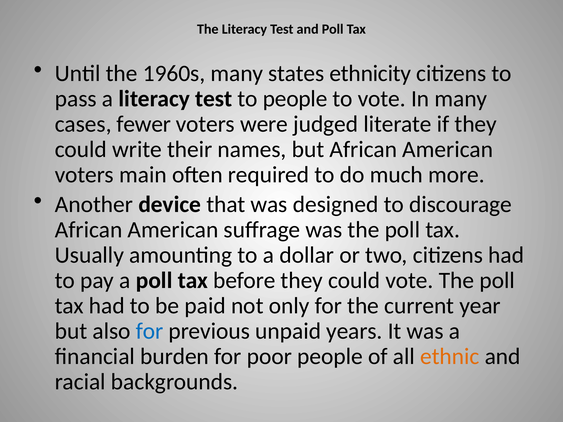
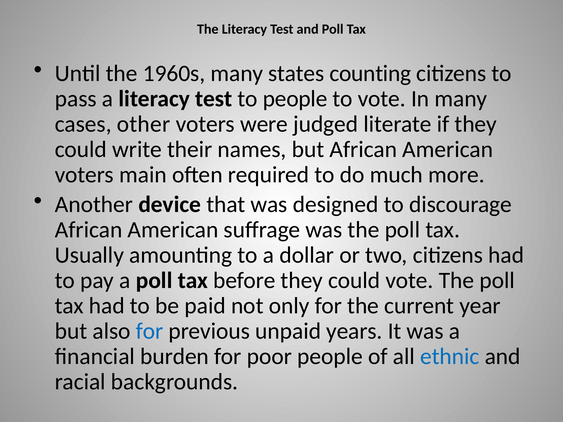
ethnicity: ethnicity -> counting (370, 73)
fewer: fewer -> other (144, 124)
ethnic colour: orange -> blue (450, 357)
